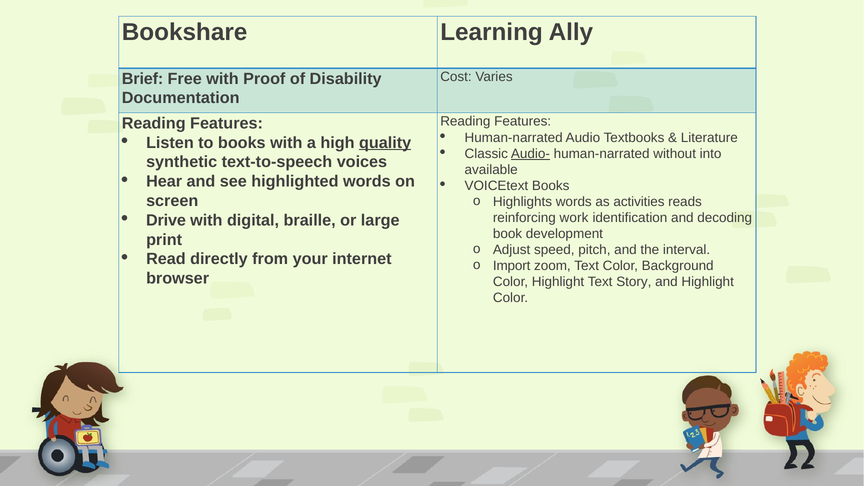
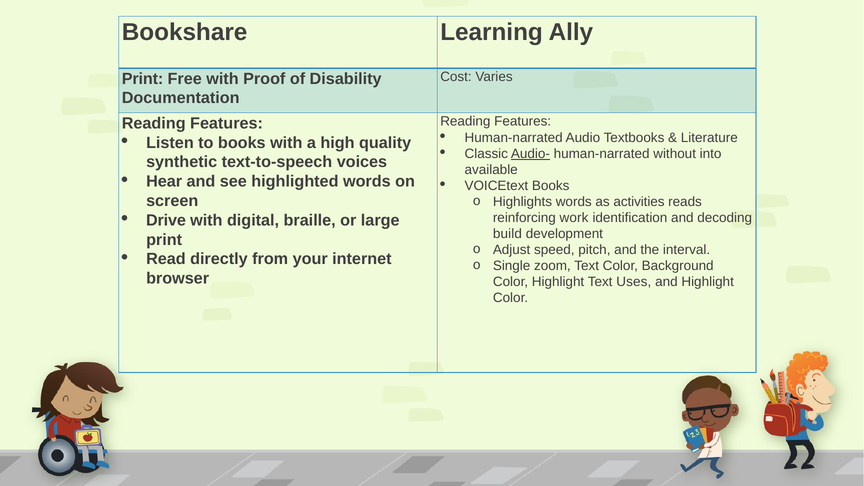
Brief: Brief -> Print (143, 79)
quality underline: present -> none (385, 143)
book: book -> build (507, 234)
Import: Import -> Single (512, 266)
Story: Story -> Uses (634, 282)
